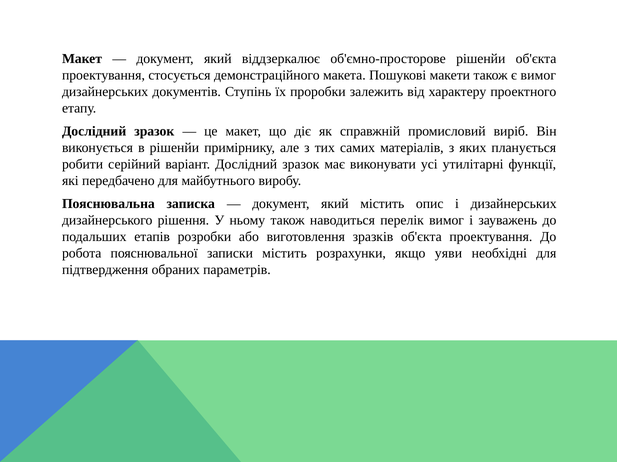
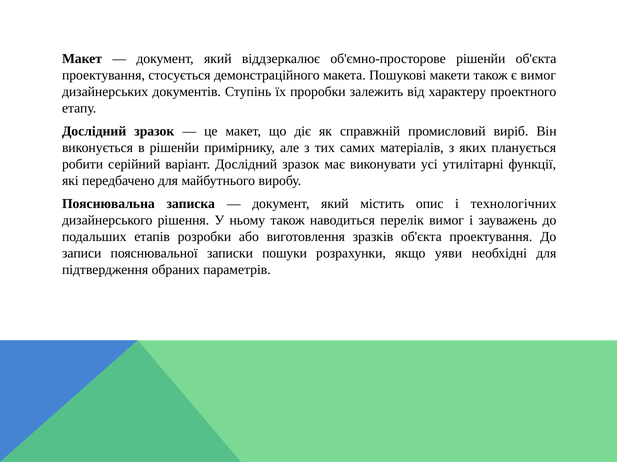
і дизайнерських: дизайнерських -> технологічних (514, 204)
робота: робота -> записи (82, 254)
записки містить: містить -> пошуки (285, 254)
